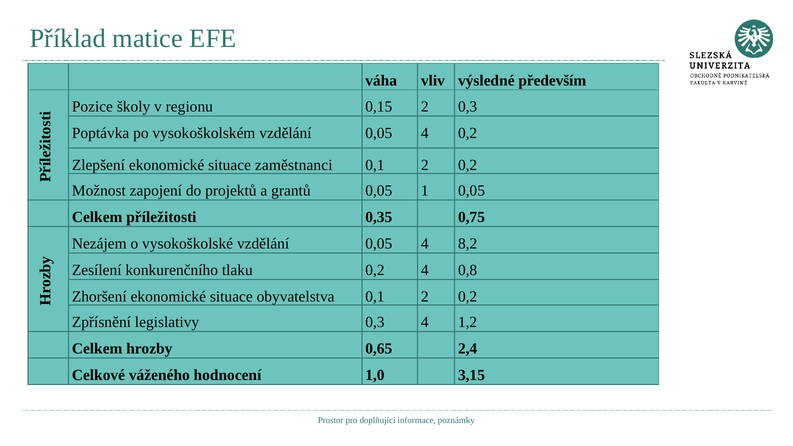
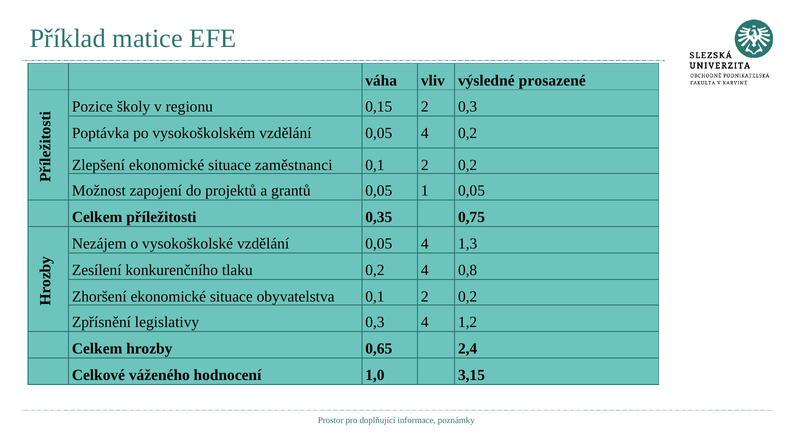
především: především -> prosazené (552, 80)
8,2: 8,2 -> 1,3 (468, 244)
